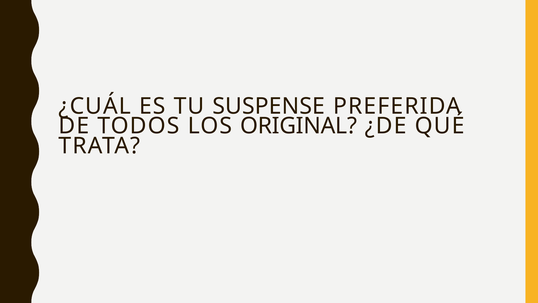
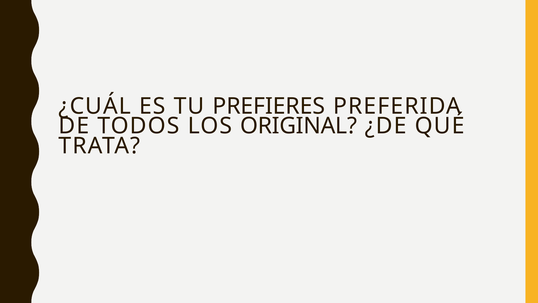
SUSPENSE: SUSPENSE -> PREFIERES (269, 106)
